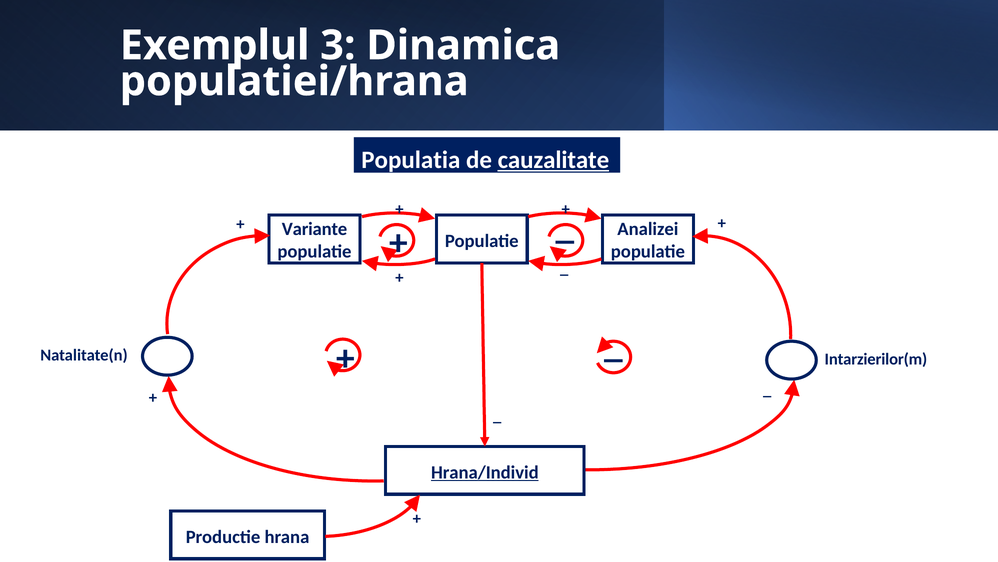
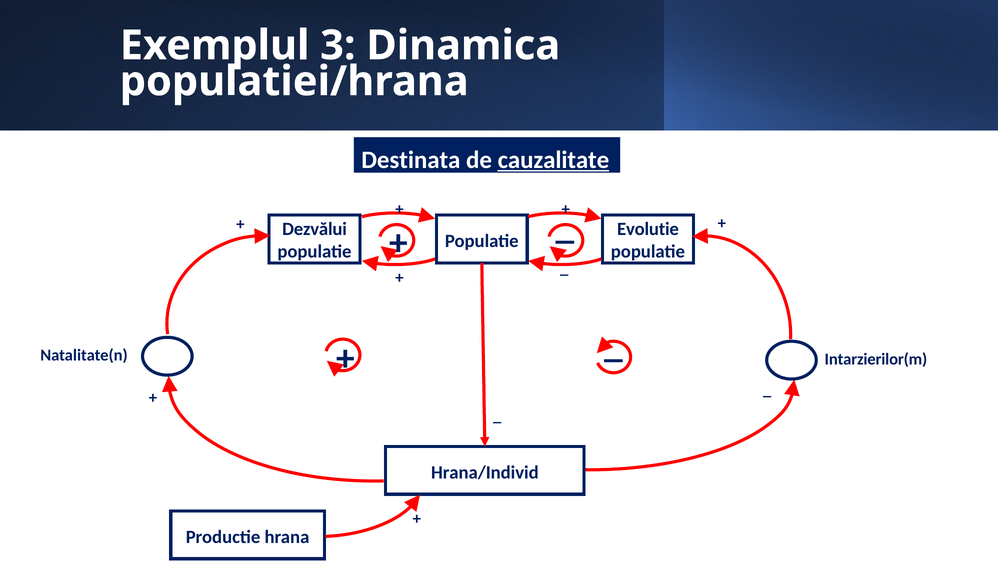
Populatia: Populatia -> Destinata (411, 160)
Variante: Variante -> Dezvălui (315, 229)
Analizei: Analizei -> Evolutie (648, 229)
Hrana/Individ underline: present -> none (485, 472)
